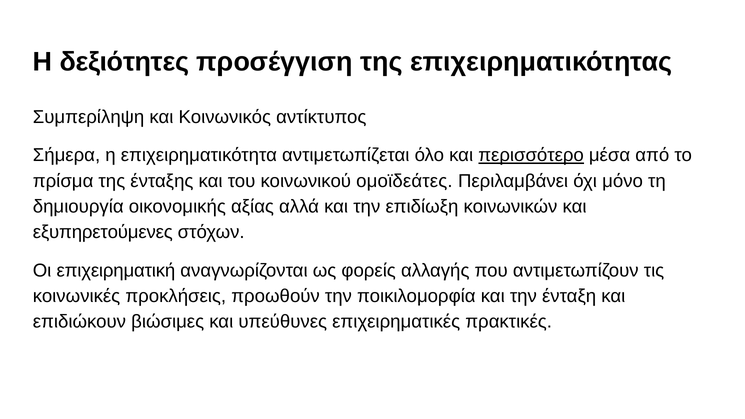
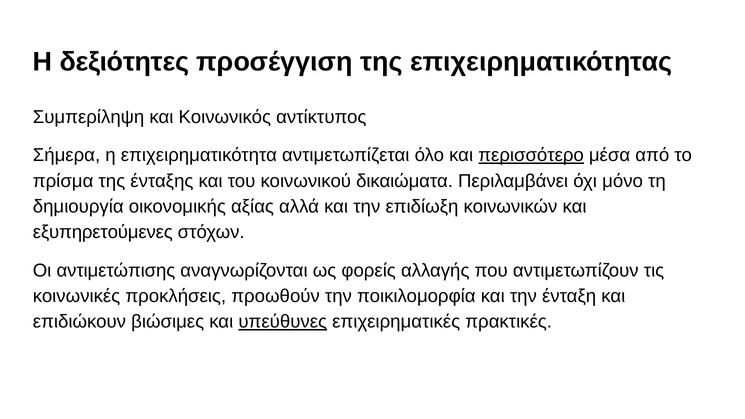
ομοϊδεάτες: ομοϊδεάτες -> δικαιώματα (405, 181)
επιχειρηματική: επιχειρηματική -> αντιμετώπισης (116, 270)
υπεύθυνες underline: none -> present (283, 322)
